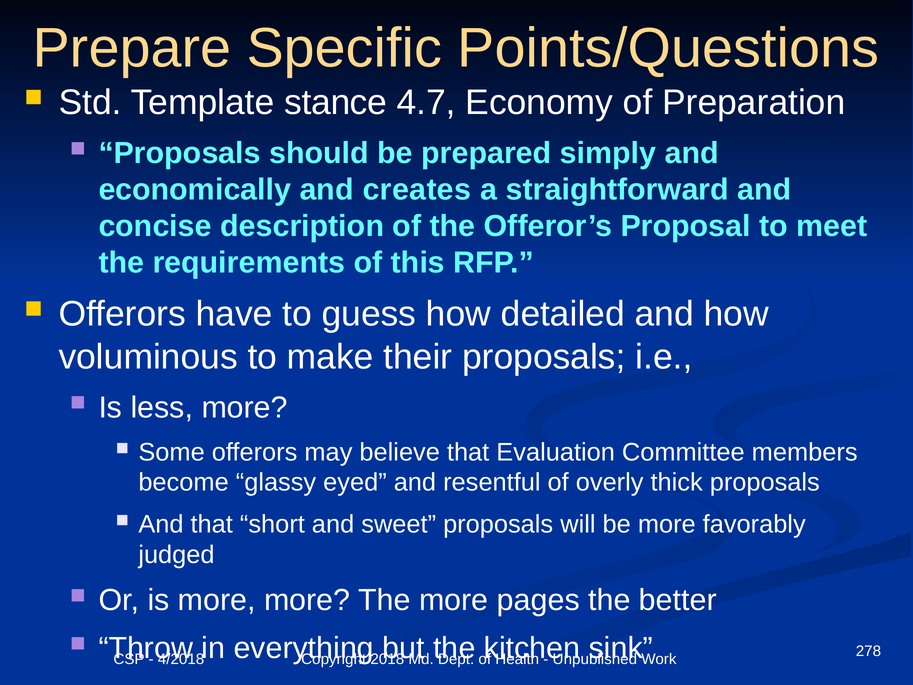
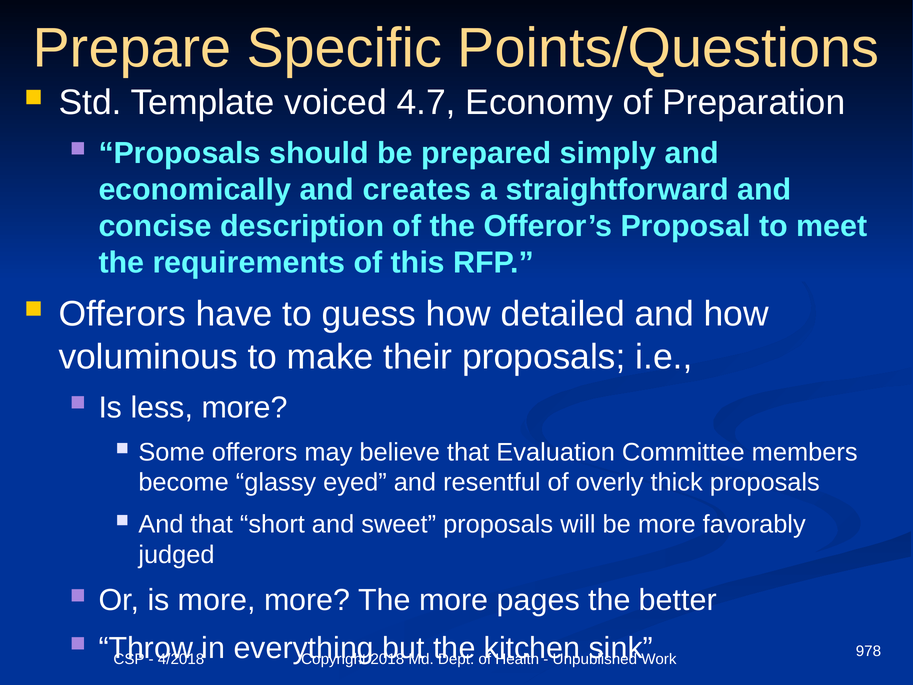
stance: stance -> voiced (336, 103)
278: 278 -> 978 (868, 651)
